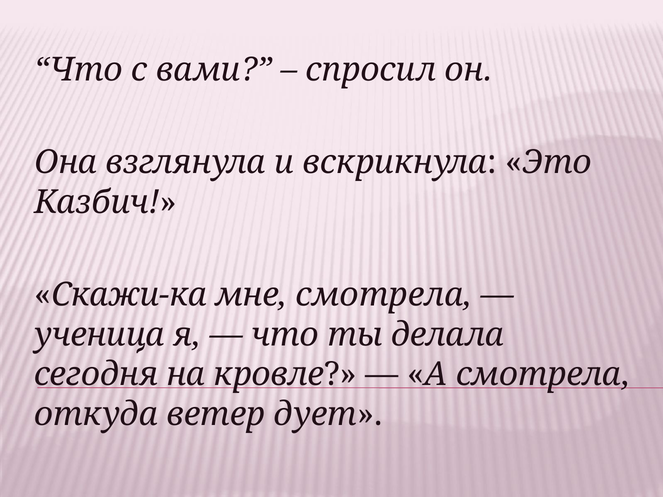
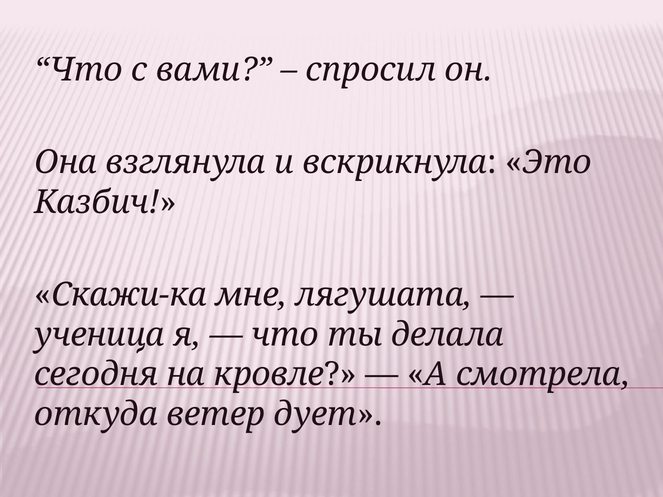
мне смотрела: смотрела -> лягушата (384, 295)
